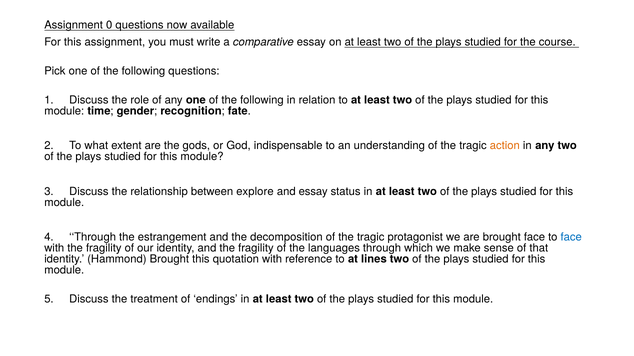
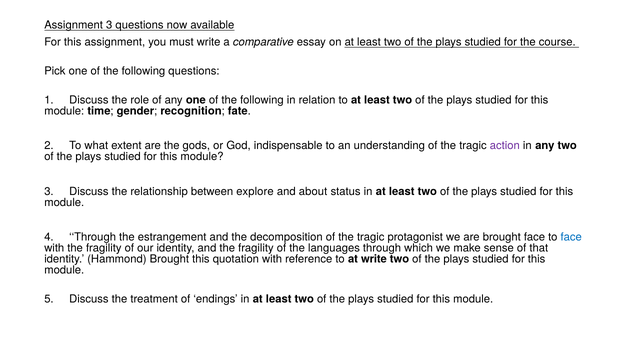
Assignment 0: 0 -> 3 (109, 25)
action colour: orange -> purple (505, 146)
and essay: essay -> about (313, 192)
at lines: lines -> write (374, 259)
